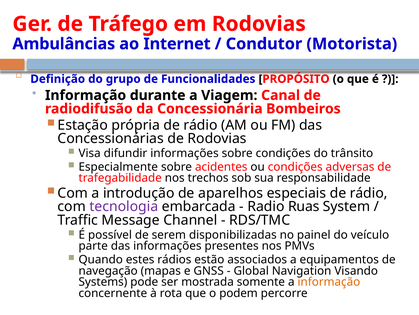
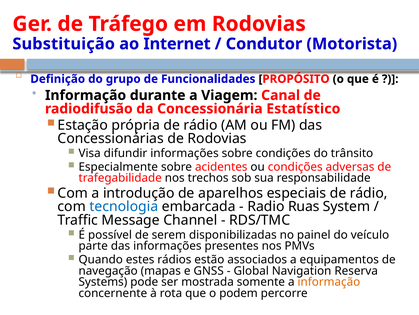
Ambulâncias: Ambulâncias -> Substituição (64, 44)
Bombeiros: Bombeiros -> Estatístico (303, 109)
tecnologia colour: purple -> blue (124, 206)
Visando: Visando -> Reserva (356, 270)
